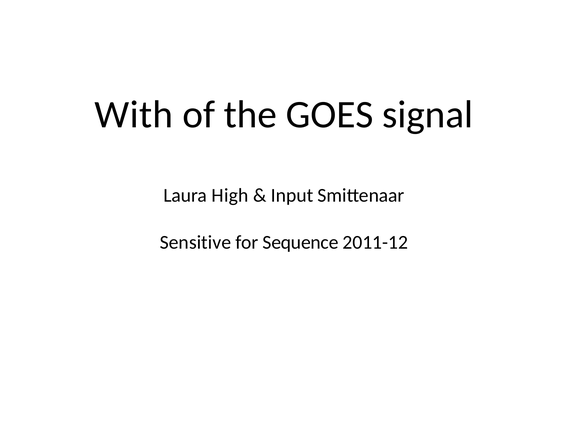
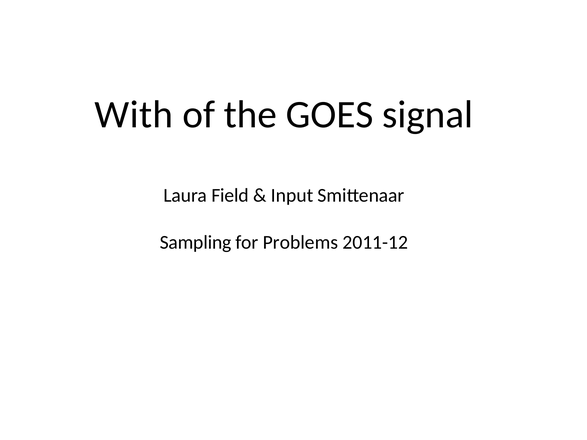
High: High -> Field (230, 196)
Sensitive: Sensitive -> Sampling (196, 243)
Sequence: Sequence -> Problems (300, 243)
